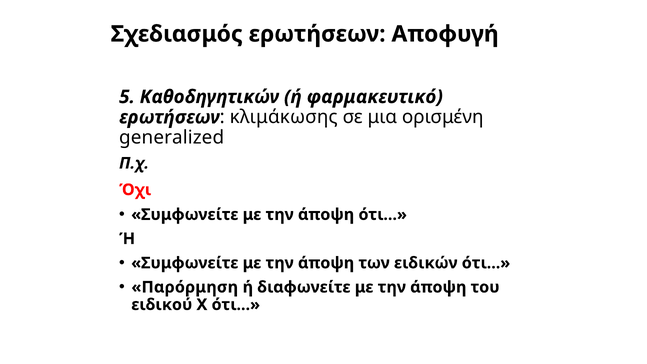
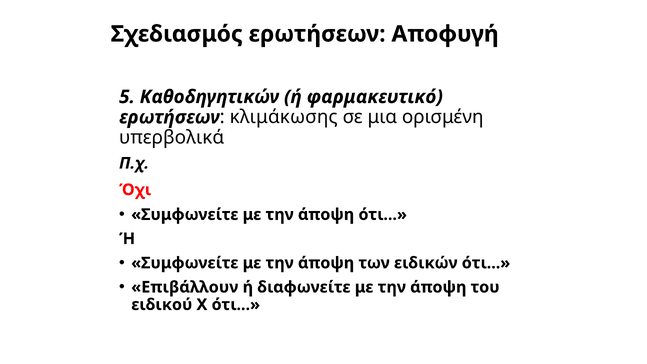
generalized: generalized -> υπερβολικά (172, 138)
Παρόρμηση: Παρόρμηση -> Επιβάλλουν (185, 287)
